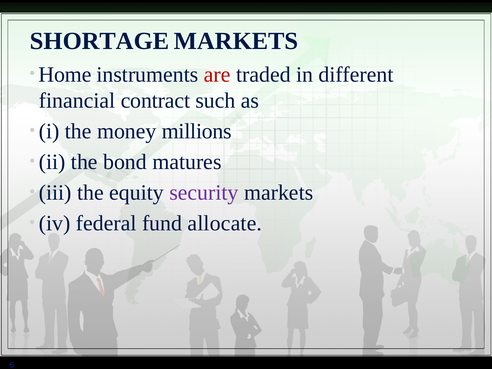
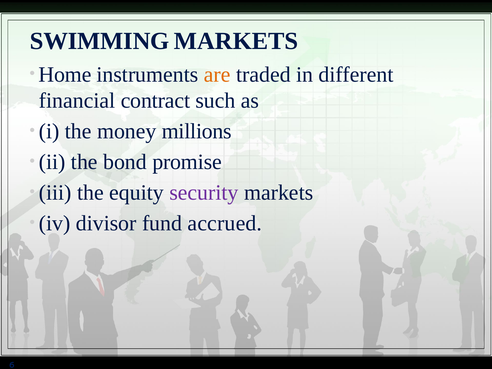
SHORTAGE: SHORTAGE -> SWIMMING (100, 41)
are colour: red -> orange (217, 75)
matures: matures -> promise (187, 162)
federal: federal -> divisor (106, 223)
allocate: allocate -> accrued (225, 223)
